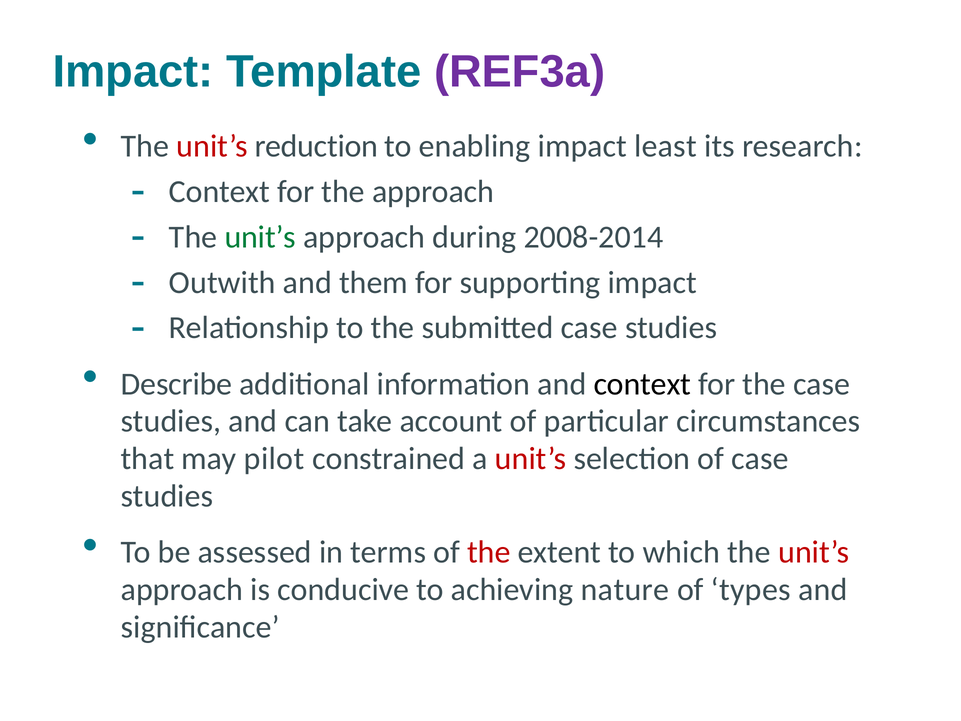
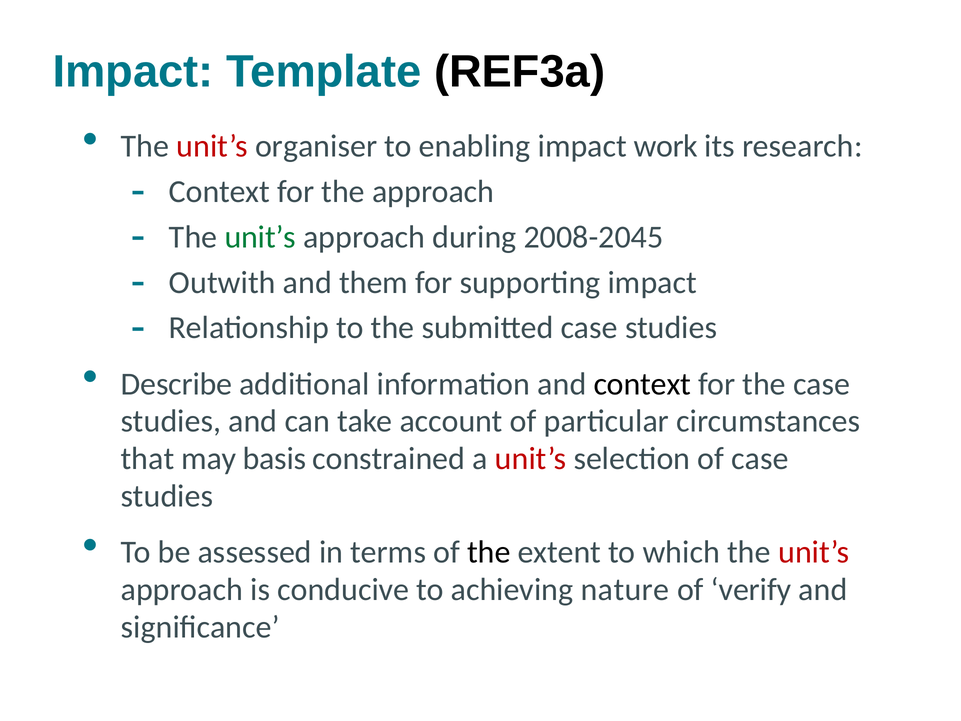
REF3a colour: purple -> black (520, 72)
reduction: reduction -> organiser (316, 146)
least: least -> work (666, 146)
2008-2014: 2008-2014 -> 2008-2045 (593, 237)
pilot: pilot -> basis (274, 459)
the colour: red -> black (489, 552)
types: types -> verify (751, 589)
